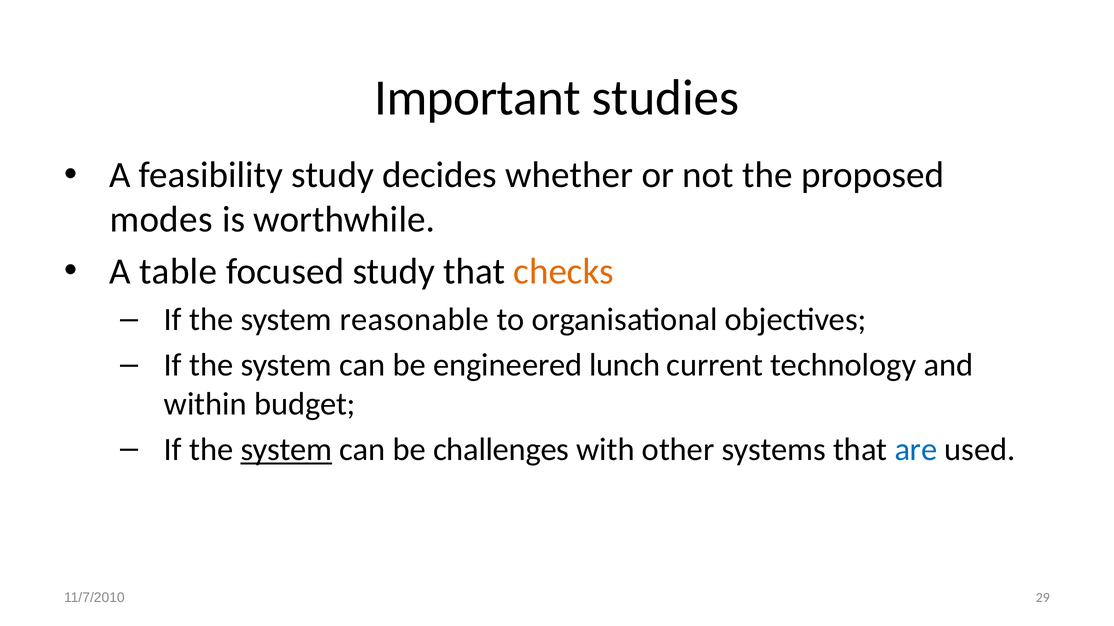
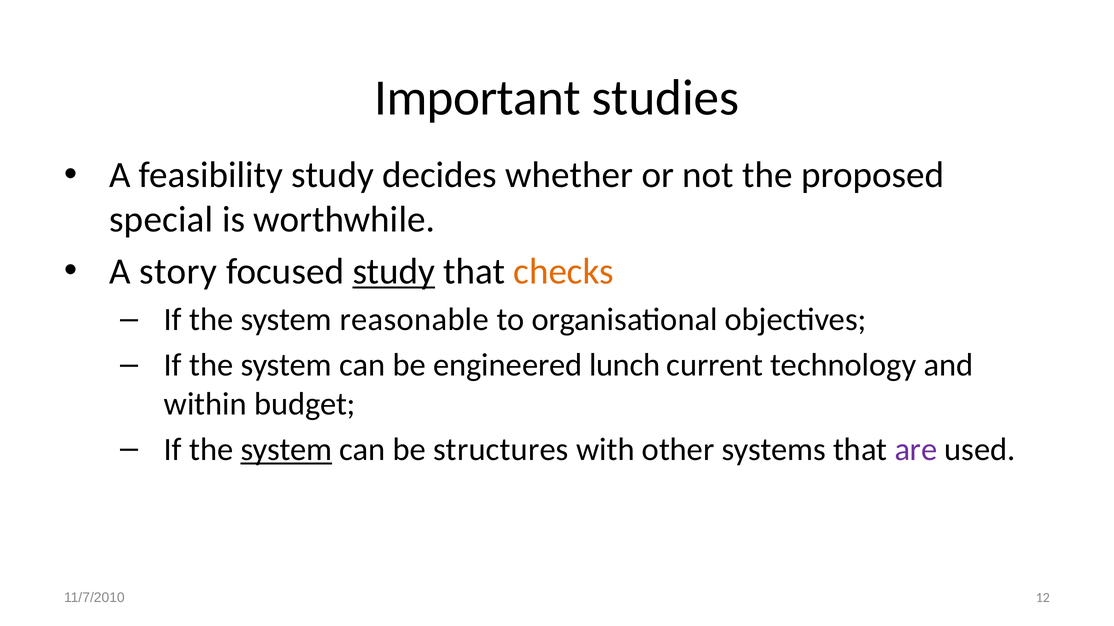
modes: modes -> special (161, 220)
table: table -> story (178, 272)
study underline: none -> present (394, 272)
challenges: challenges -> structures (501, 450)
are colour: blue -> purple (916, 450)
29: 29 -> 12 (1043, 598)
